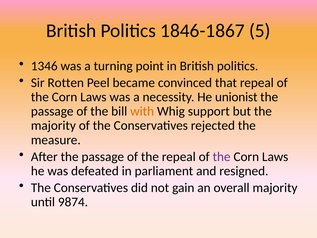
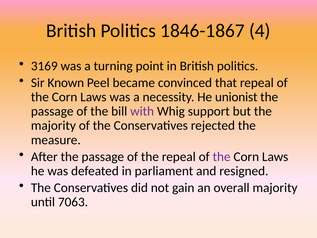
5: 5 -> 4 (260, 31)
1346: 1346 -> 3169 (44, 66)
Rotten: Rotten -> Known (66, 83)
with colour: orange -> purple (142, 111)
9874: 9874 -> 7063 (73, 202)
